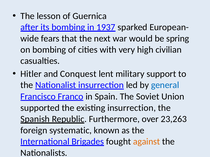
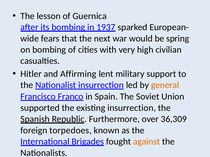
Conquest: Conquest -> Affirming (78, 74)
general colour: blue -> orange (165, 85)
23,263: 23,263 -> 36,309 (174, 119)
systematic: systematic -> torpedoes (70, 131)
